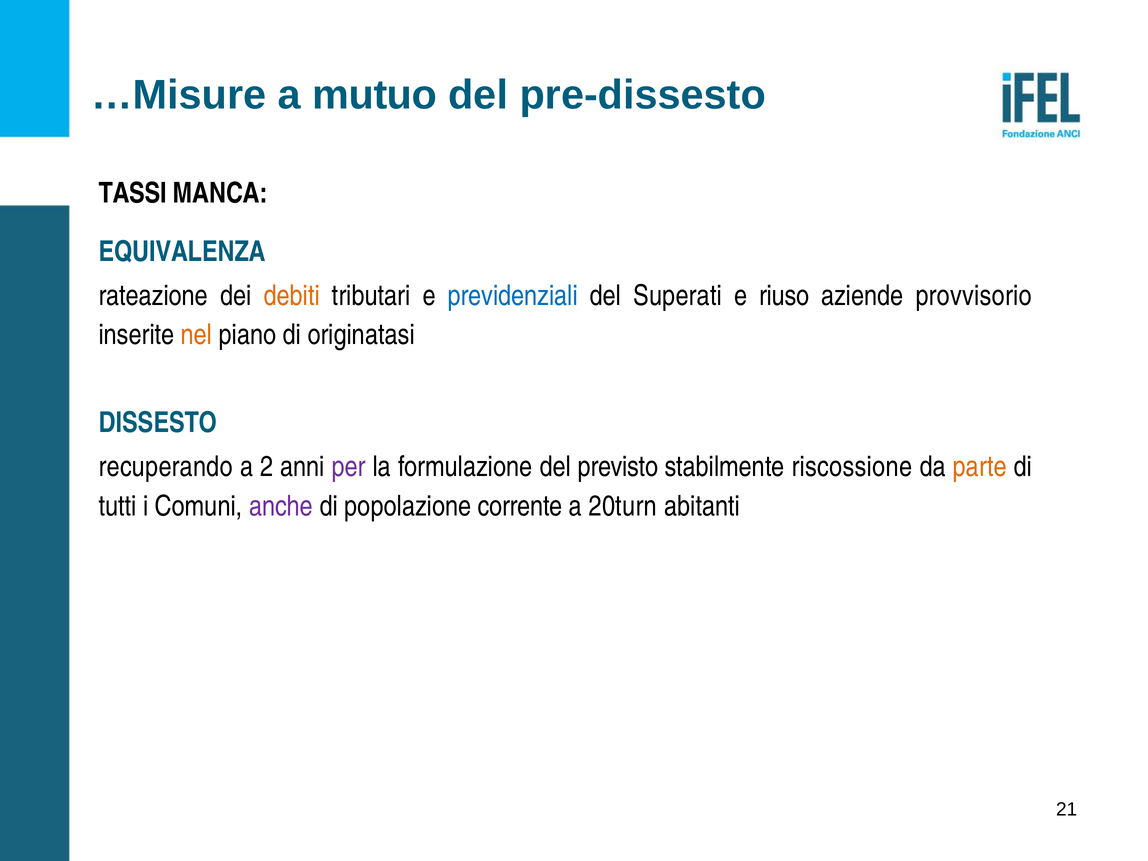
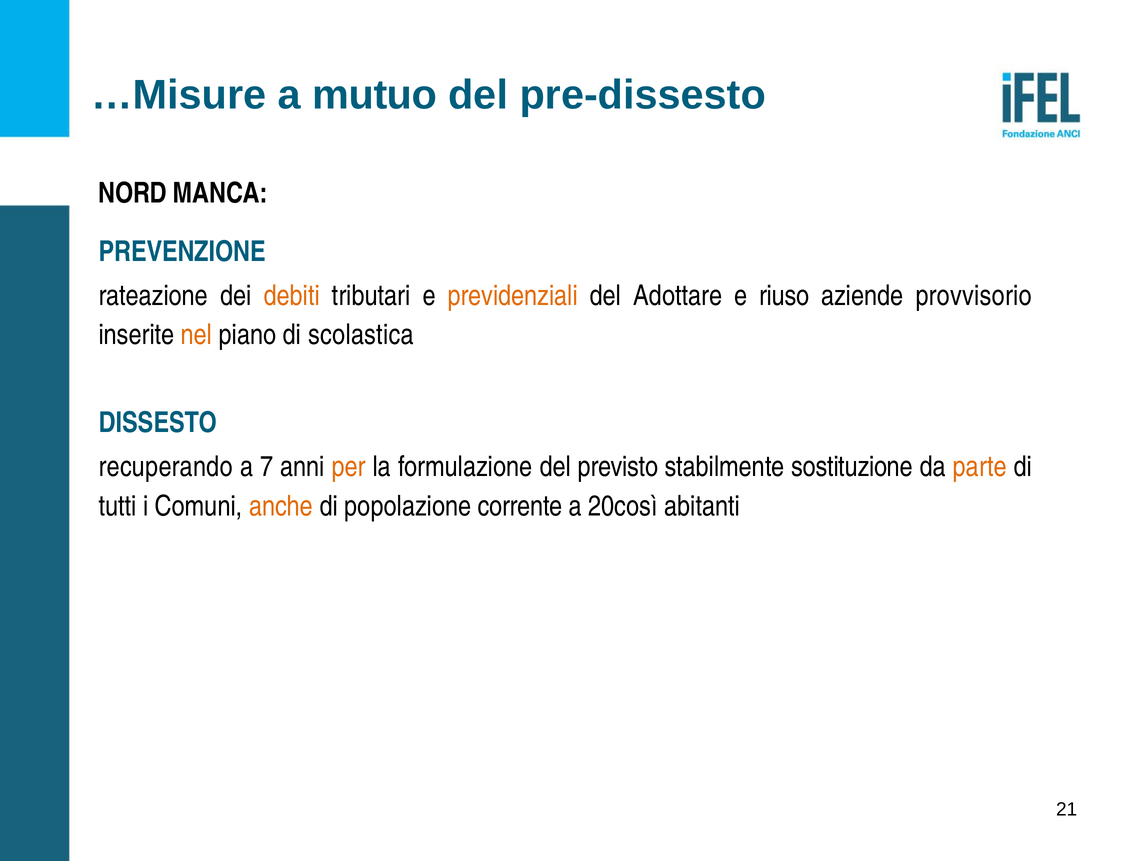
TASSI: TASSI -> NORD (133, 193)
EQUIVALENZA: EQUIVALENZA -> PREVENZIONE (182, 252)
previdenziali colour: blue -> orange (513, 296)
Superati: Superati -> Adottare (678, 296)
originatasi: originatasi -> scolastica (361, 335)
2: 2 -> 7 (267, 467)
per colour: purple -> orange (349, 467)
riscossione: riscossione -> sostituzione (852, 467)
anche colour: purple -> orange (281, 506)
20turn: 20turn -> 20così (623, 506)
